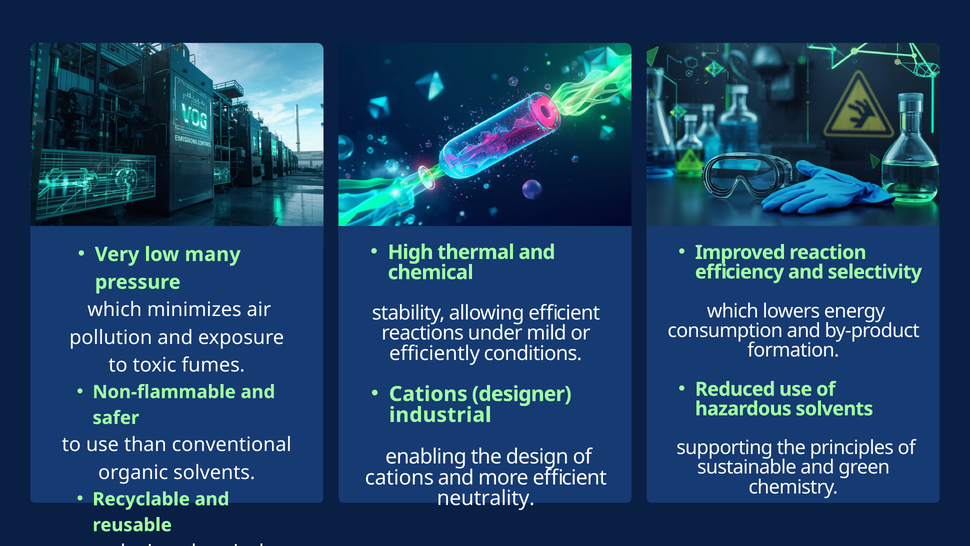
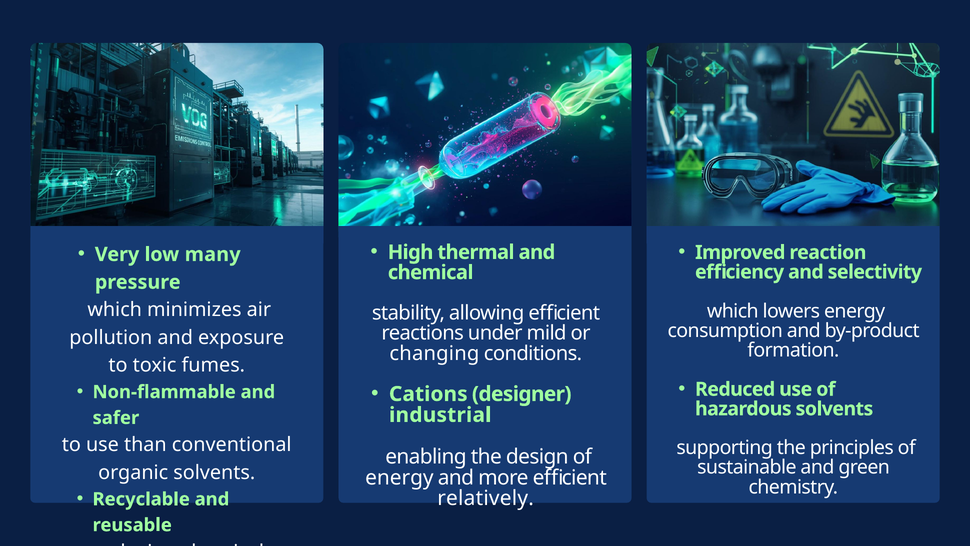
efficiently: efficiently -> changing (434, 353)
cations: cations -> energy (399, 477)
neutrality: neutrality -> relatively (486, 498)
